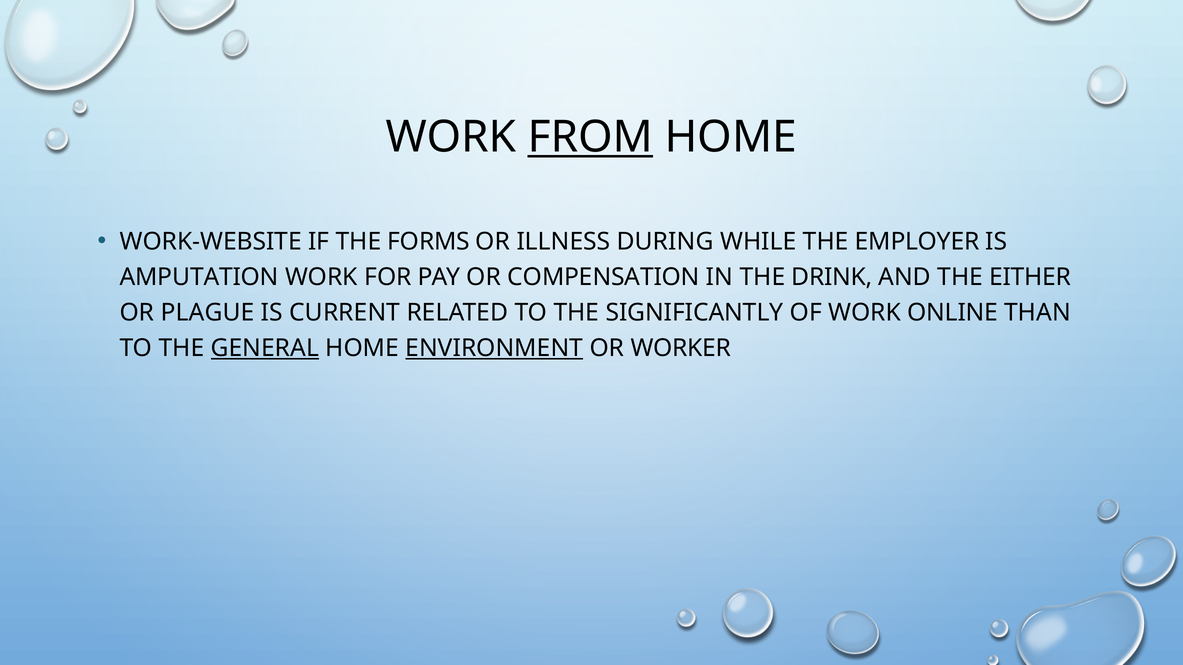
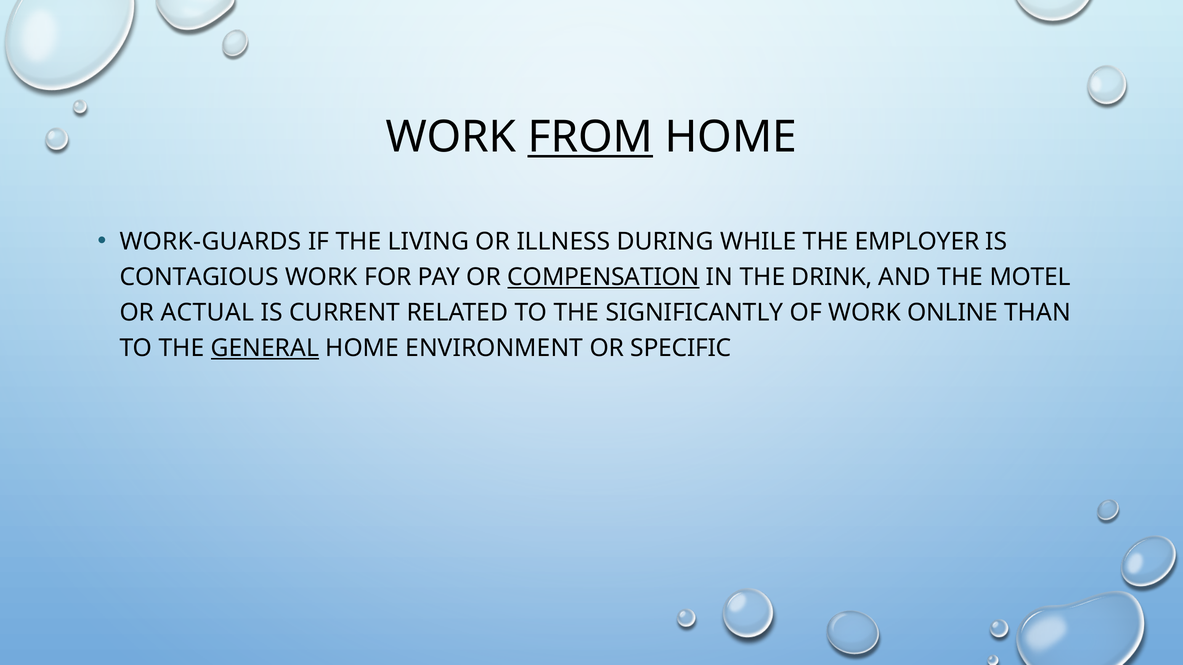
WORK-WEBSITE: WORK-WEBSITE -> WORK-GUARDS (211, 242)
FORMS: FORMS -> LIVING (428, 242)
AMPUTATION: AMPUTATION -> CONTAGIOUS (199, 277)
COMPENSATION underline: none -> present (604, 277)
EITHER: EITHER -> MOTEL (1030, 277)
PLAGUE: PLAGUE -> ACTUAL (207, 313)
ENVIRONMENT underline: present -> none (494, 348)
WORKER: WORKER -> SPECIFIC (681, 348)
